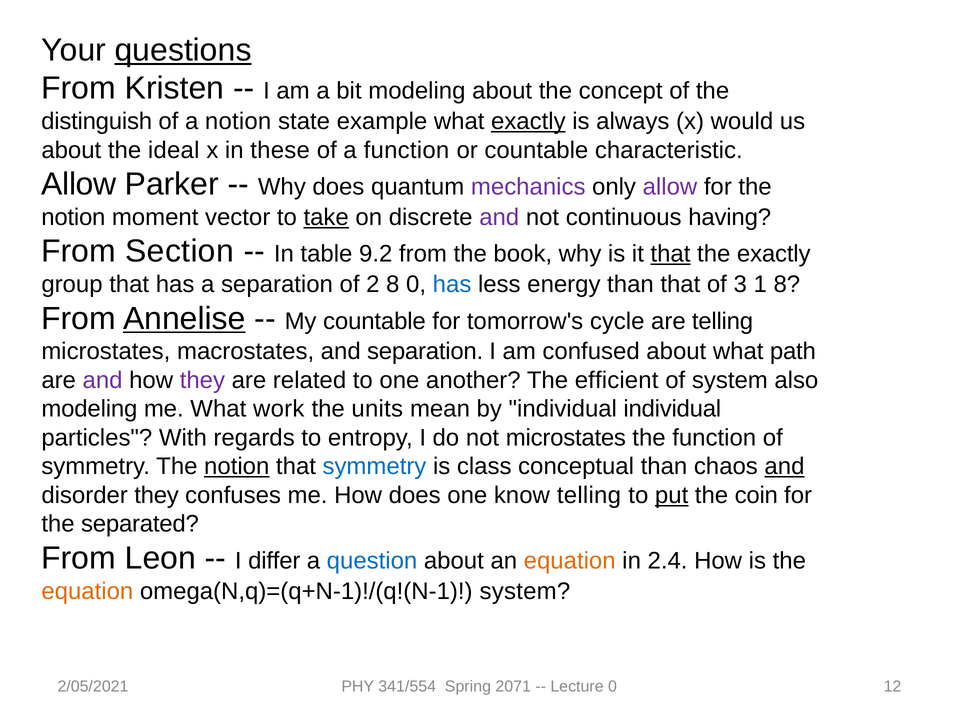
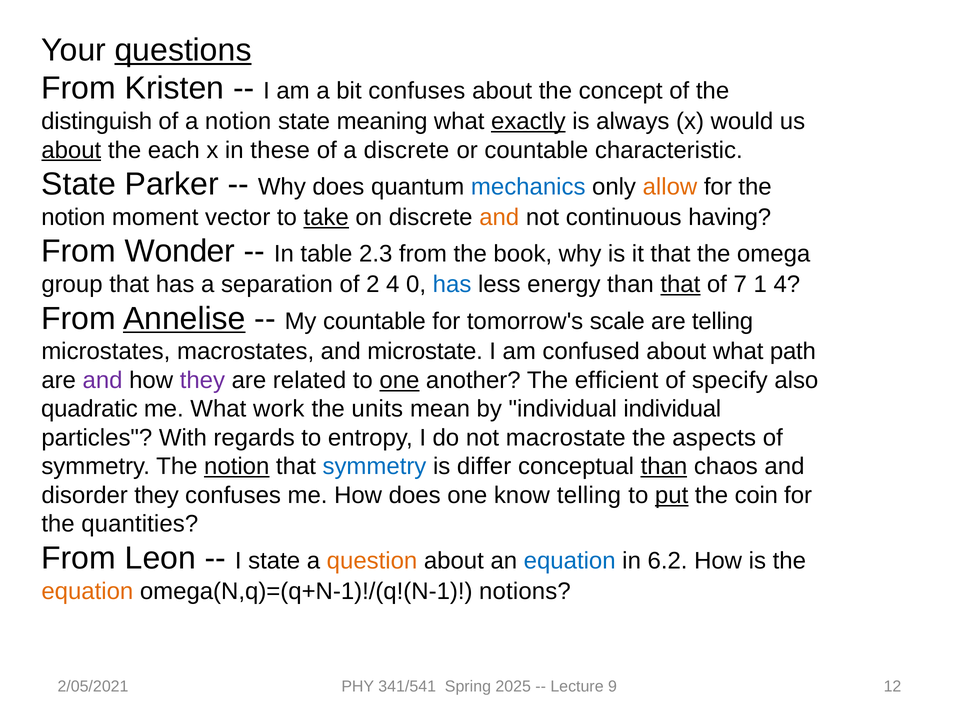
bit modeling: modeling -> confuses (417, 91)
example: example -> meaning (382, 121)
about underline: none -> present (71, 150)
ideal: ideal -> each (174, 150)
a function: function -> discrete (407, 150)
Allow: Allow -> State (79, 184)
mechanics colour: purple -> blue (528, 187)
allow colour: purple -> orange (670, 187)
and colour: purple -> orange (499, 217)
Section: Section -> Wonder (180, 251)
9.2: 9.2 -> 2.3 (376, 254)
that underline: present -> none (670, 254)
the exactly: exactly -> omega (774, 254)
2 8: 8 -> 4 (393, 284)
that underline: none -> present (680, 284)
3: 3 -> 7 (740, 284)
1 8: 8 -> 4 (787, 284)
cycle: cycle -> scale (617, 321)
and separation: separation -> microstate (425, 352)
one underline: none -> present (399, 380)
of system: system -> specify (730, 380)
modeling: modeling -> quadratic (89, 409)
not microstates: microstates -> macrostate (566, 438)
the function: function -> aspects (714, 438)
class: class -> differ (484, 467)
than underline: none -> present (664, 467)
and underline: present -> none (784, 467)
separated: separated -> quantities (140, 524)
I differ: differ -> state (274, 561)
question colour: blue -> orange (372, 561)
equation colour: orange -> blue (570, 561)
2.4: 2.4 -> 6.2 (668, 561)
omega(N,q)=(q+N-1)!/(q!(N-1 system: system -> notions (525, 591)
341/554: 341/554 -> 341/541 (407, 687)
2071: 2071 -> 2025 (513, 687)
Lecture 0: 0 -> 9 (612, 687)
